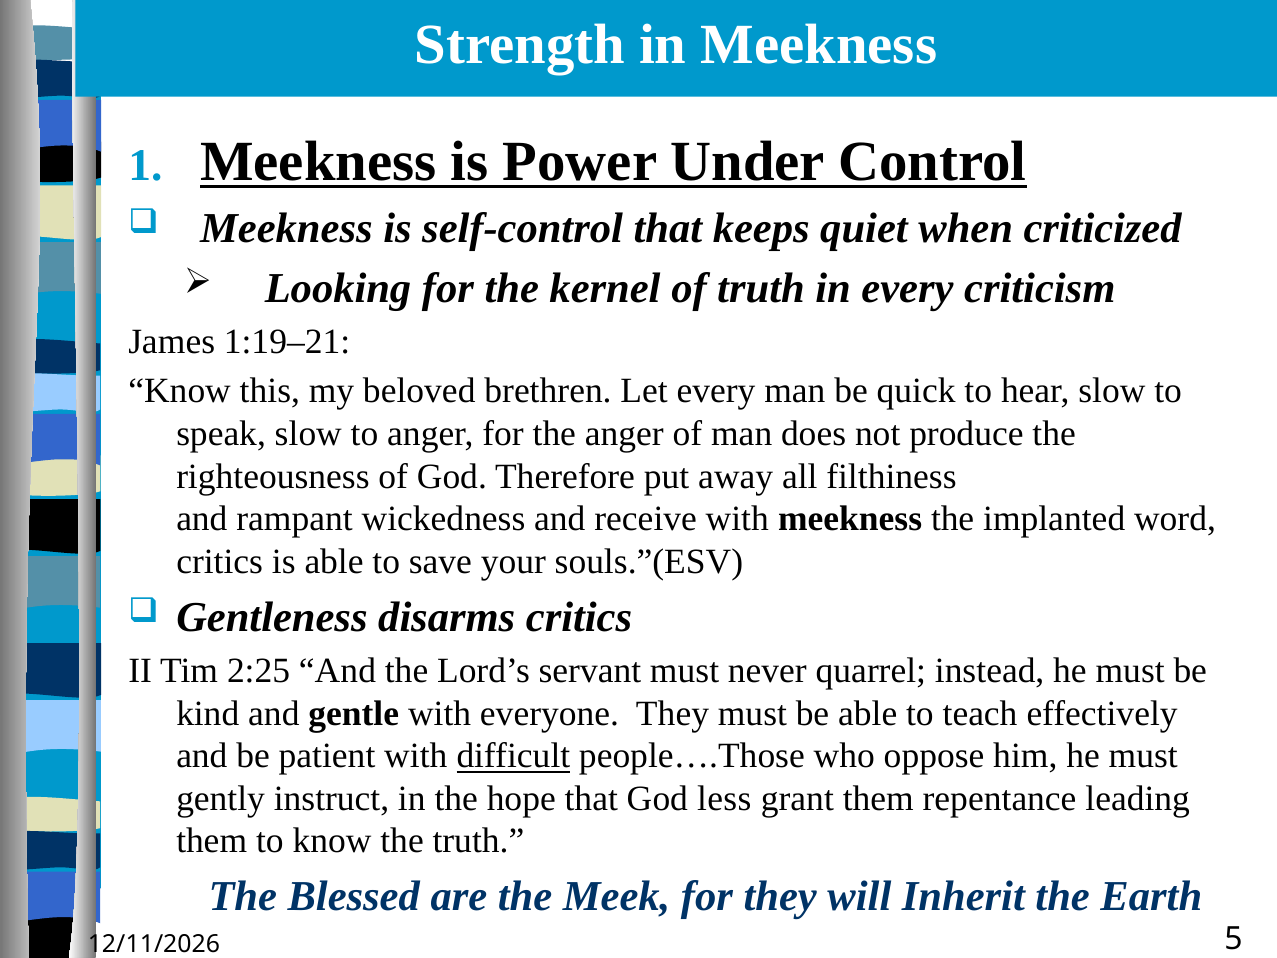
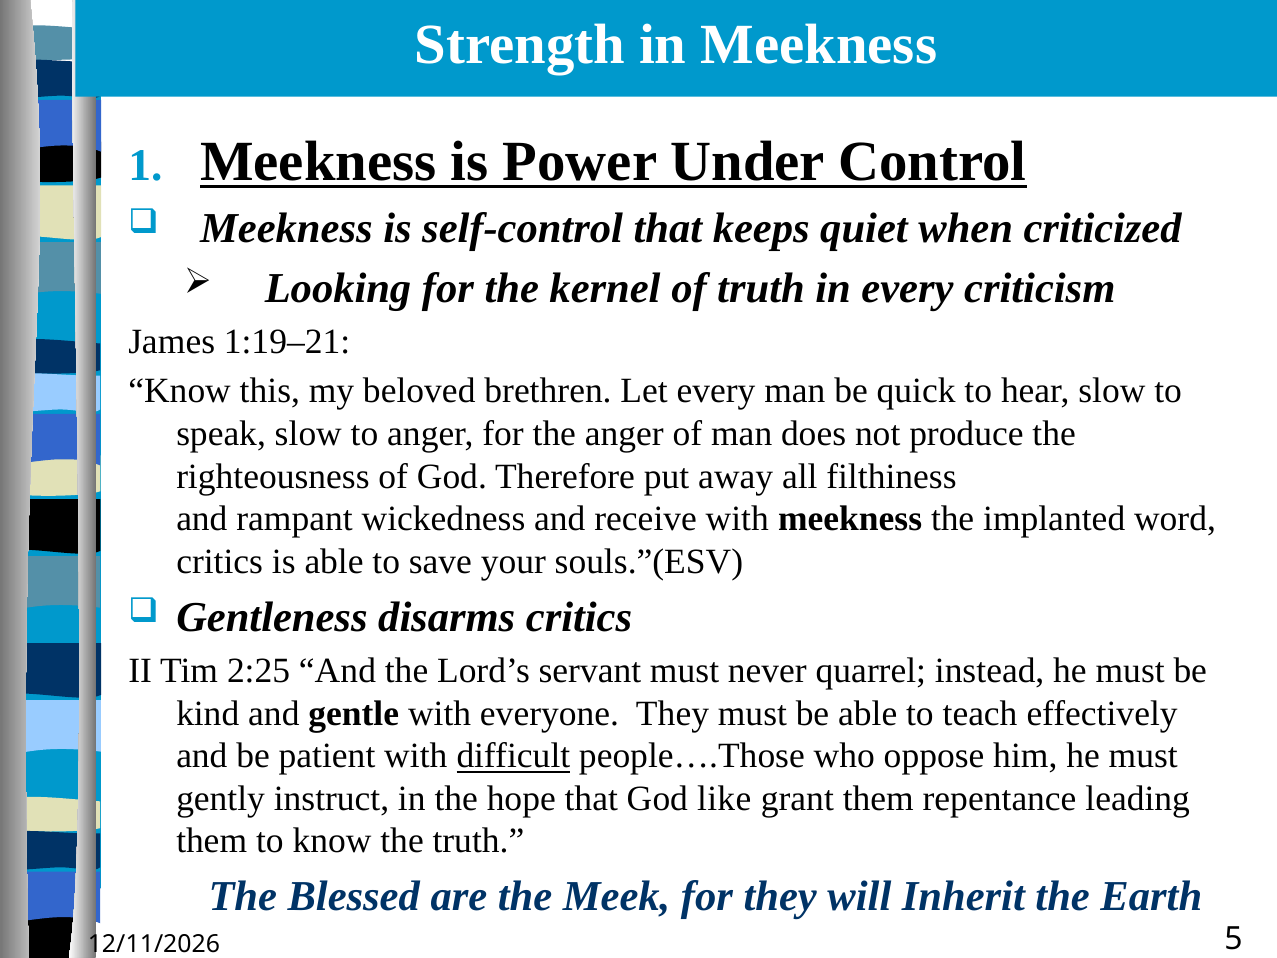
less: less -> like (724, 798)
